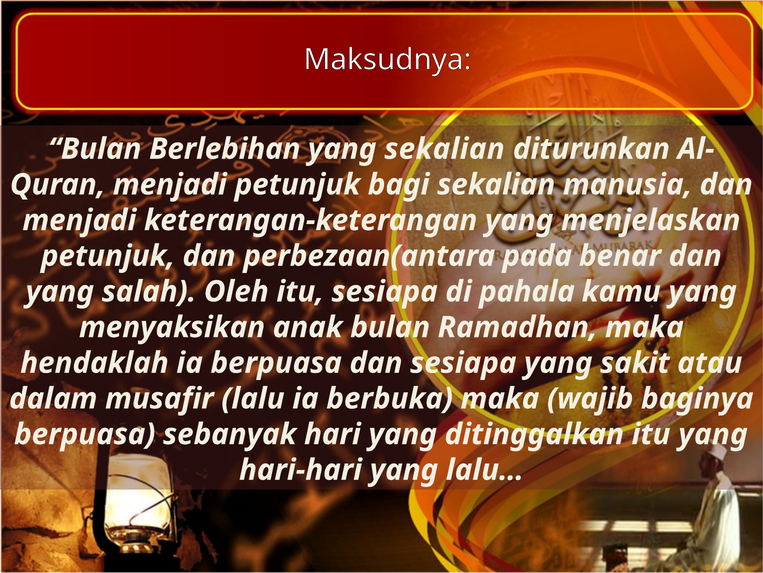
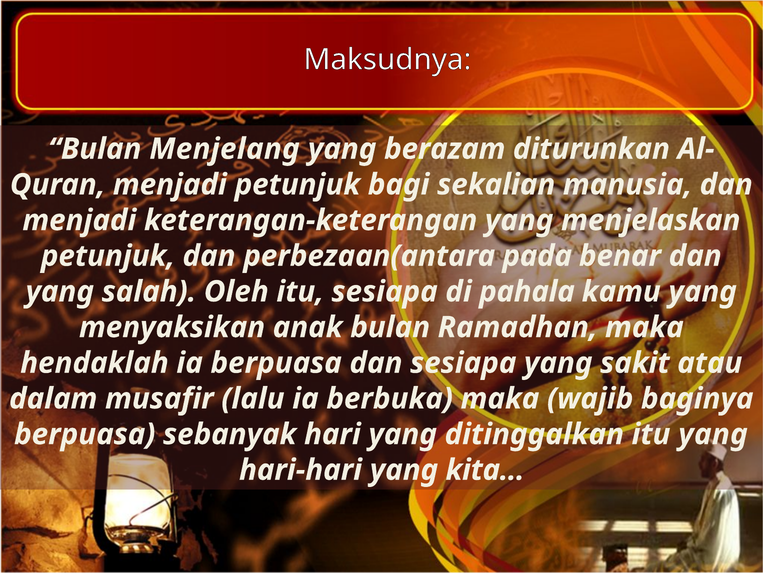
Berlebihan: Berlebihan -> Menjelang (225, 149)
yang sekalian: sekalian -> berazam (445, 149)
lalu…: lalu… -> kita… (485, 469)
